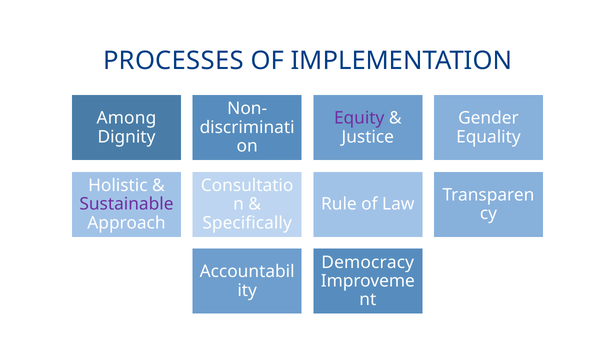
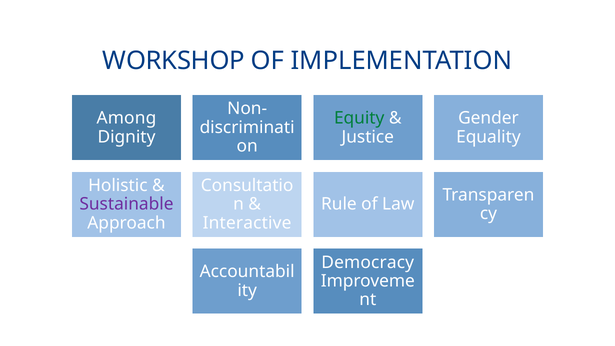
PROCESSES: PROCESSES -> WORKSHOP (174, 61)
Equity colour: purple -> green (359, 118)
Specifically: Specifically -> Interactive (247, 223)
